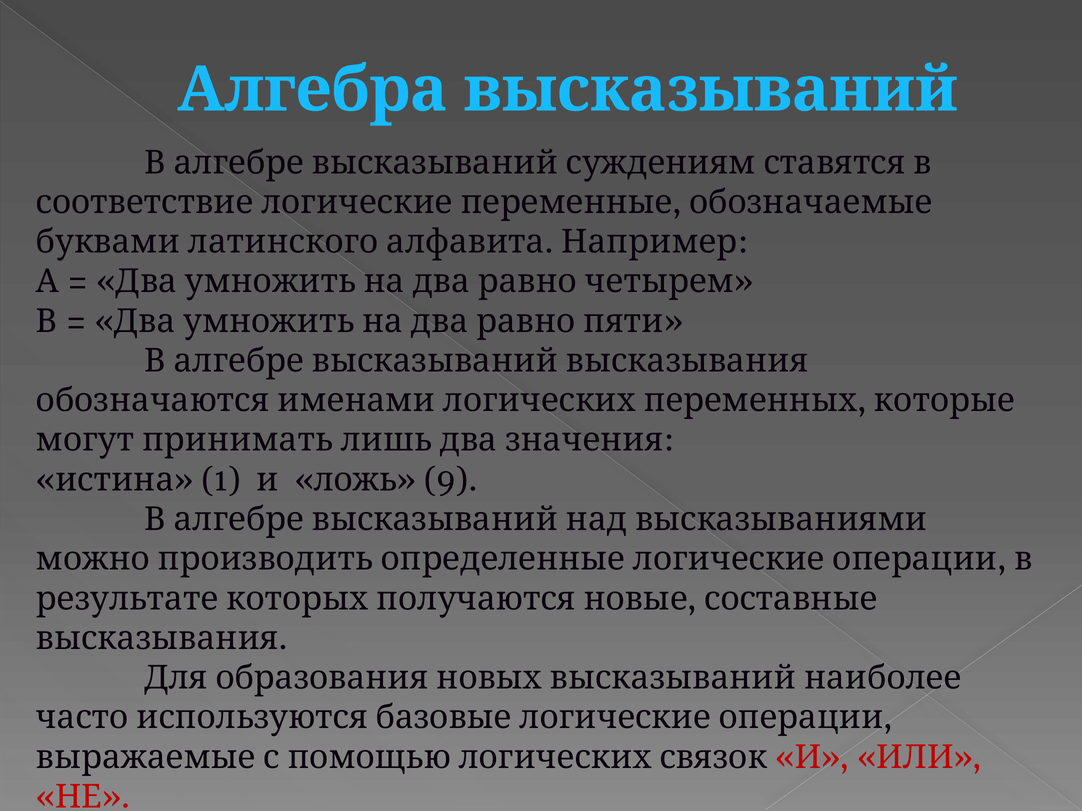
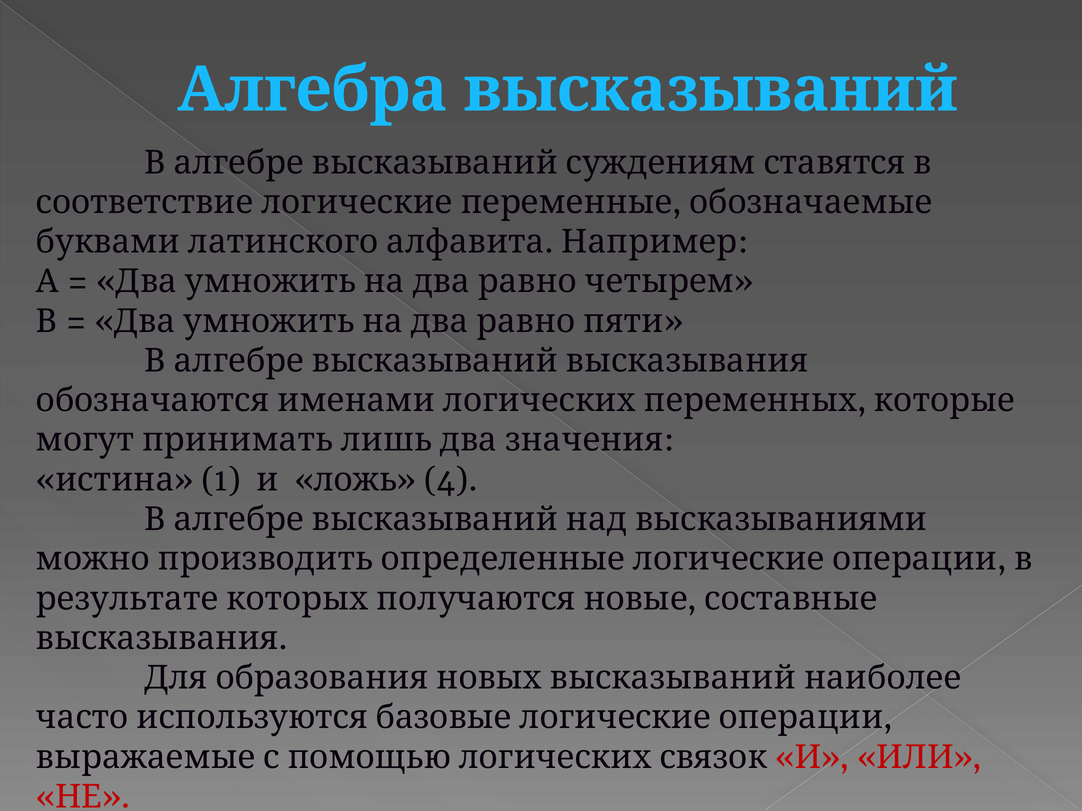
9: 9 -> 4 (451, 480)
